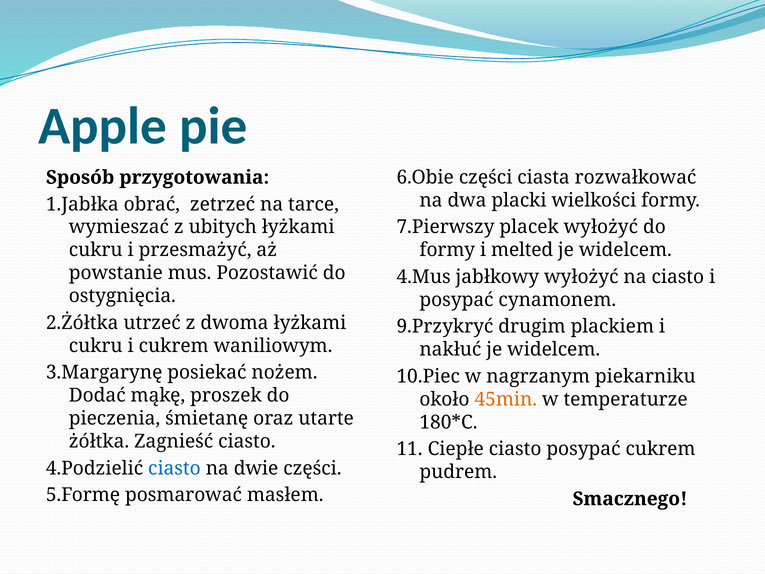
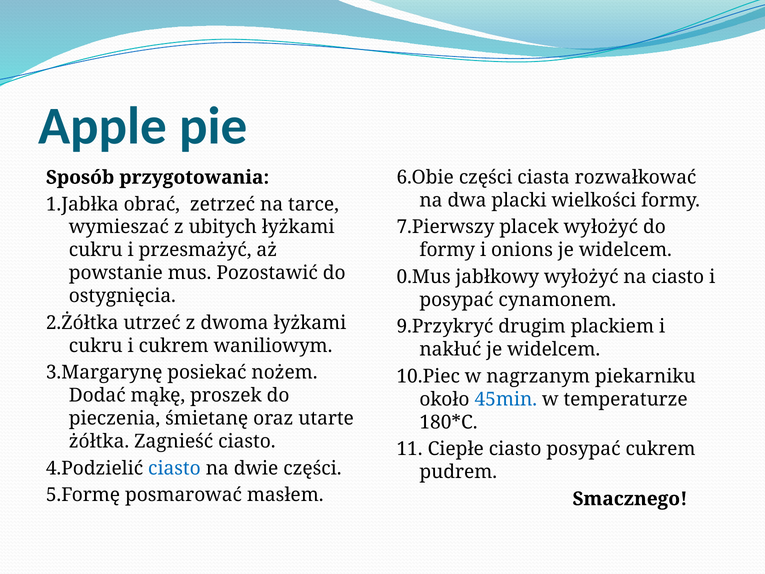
melted: melted -> onions (522, 250)
4.Mus: 4.Mus -> 0.Mus (424, 277)
45min colour: orange -> blue (506, 399)
